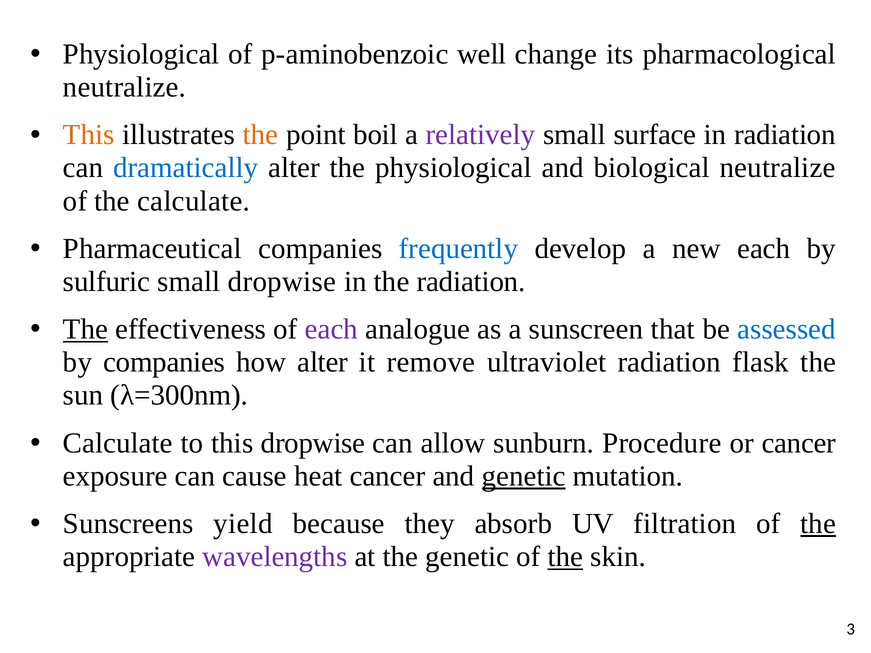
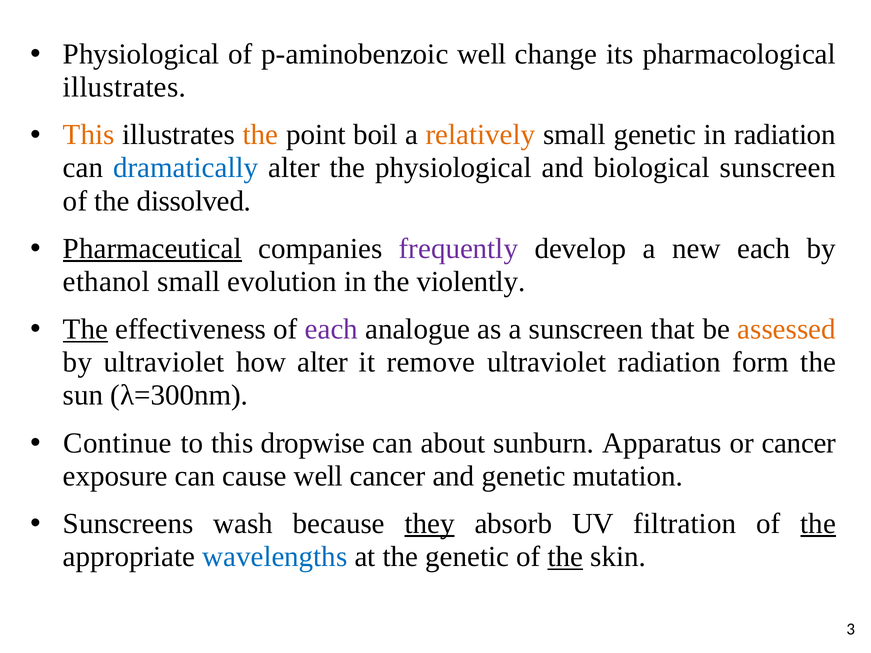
neutralize: neutralize -> illustrates (124, 87)
relatively colour: purple -> orange (481, 135)
small surface: surface -> genetic (655, 135)
biological neutralize: neutralize -> sunscreen (778, 168)
the calculate: calculate -> dissolved (194, 201)
Pharmaceutical underline: none -> present (152, 249)
frequently colour: blue -> purple (458, 249)
sulfuric: sulfuric -> ethanol (106, 282)
small dropwise: dropwise -> evolution (282, 282)
the radiation: radiation -> violently (471, 282)
assessed colour: blue -> orange (787, 329)
by companies: companies -> ultraviolet (164, 362)
flask: flask -> form (761, 362)
Calculate: Calculate -> Continue (118, 443)
allow: allow -> about (453, 443)
Procedure: Procedure -> Apparatus (662, 443)
cause heat: heat -> well (318, 476)
genetic underline: present -> none (524, 476)
yield: yield -> wash (243, 524)
they underline: none -> present (430, 524)
wavelengths colour: purple -> blue (275, 557)
